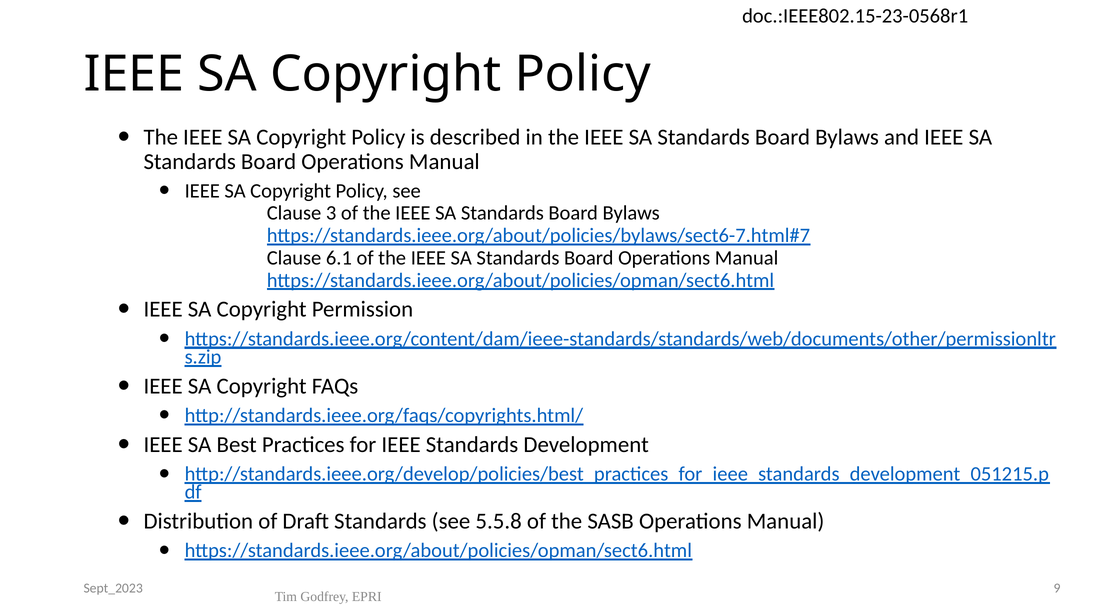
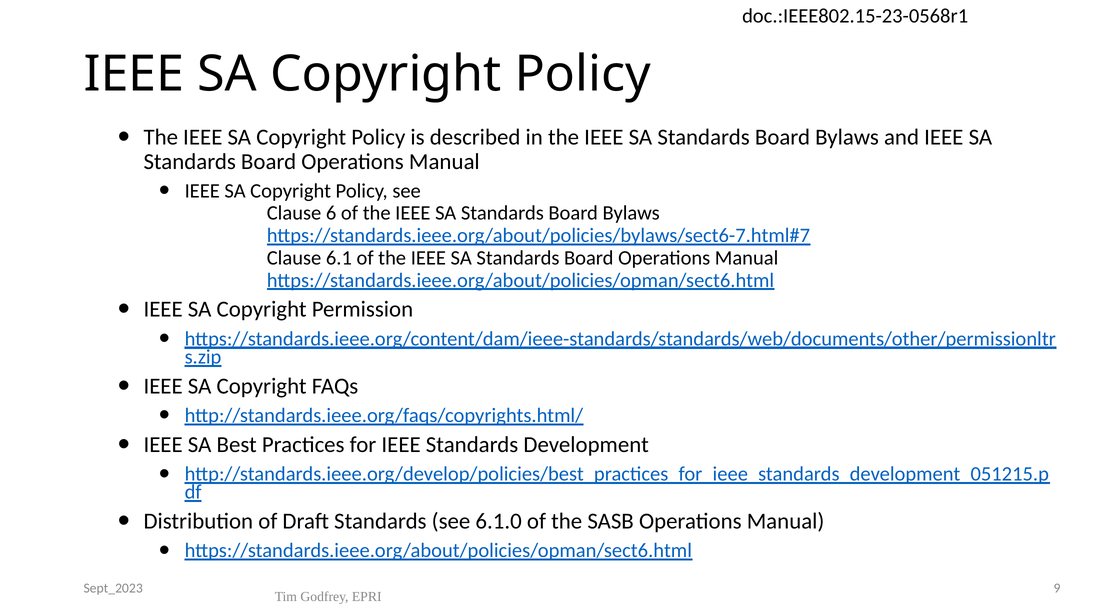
3: 3 -> 6 (331, 213)
5.5.8: 5.5.8 -> 6.1.0 (499, 522)
